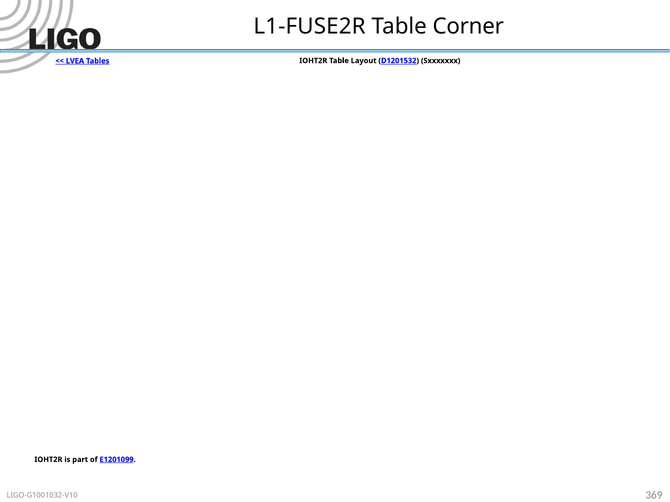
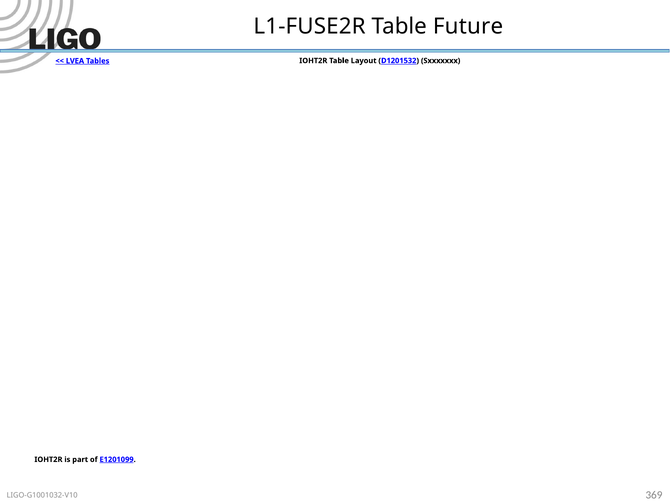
Corner: Corner -> Future (468, 26)
